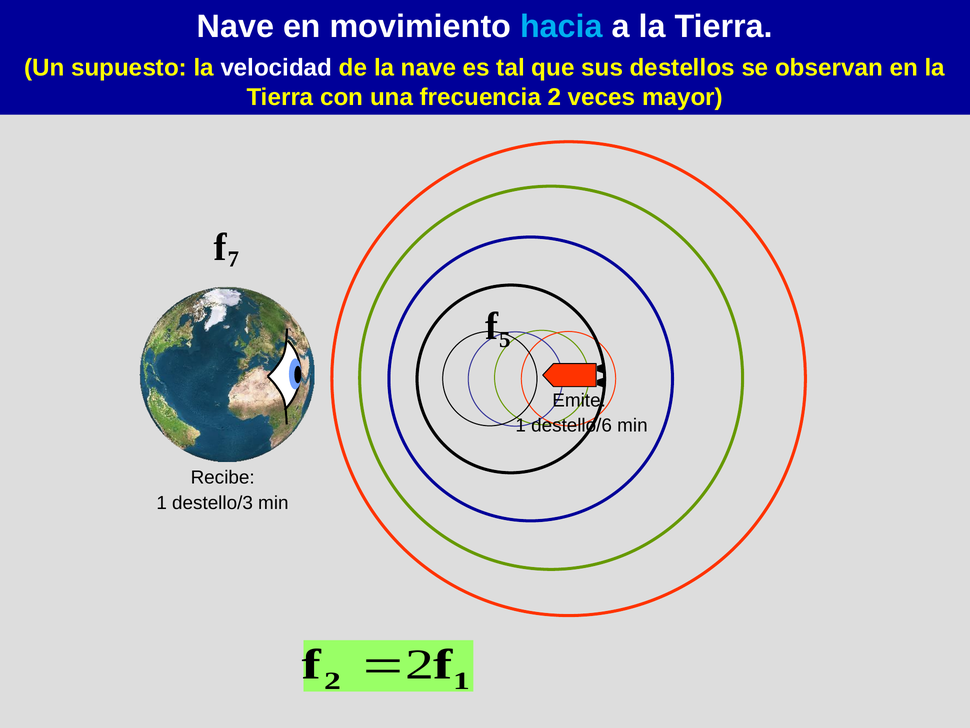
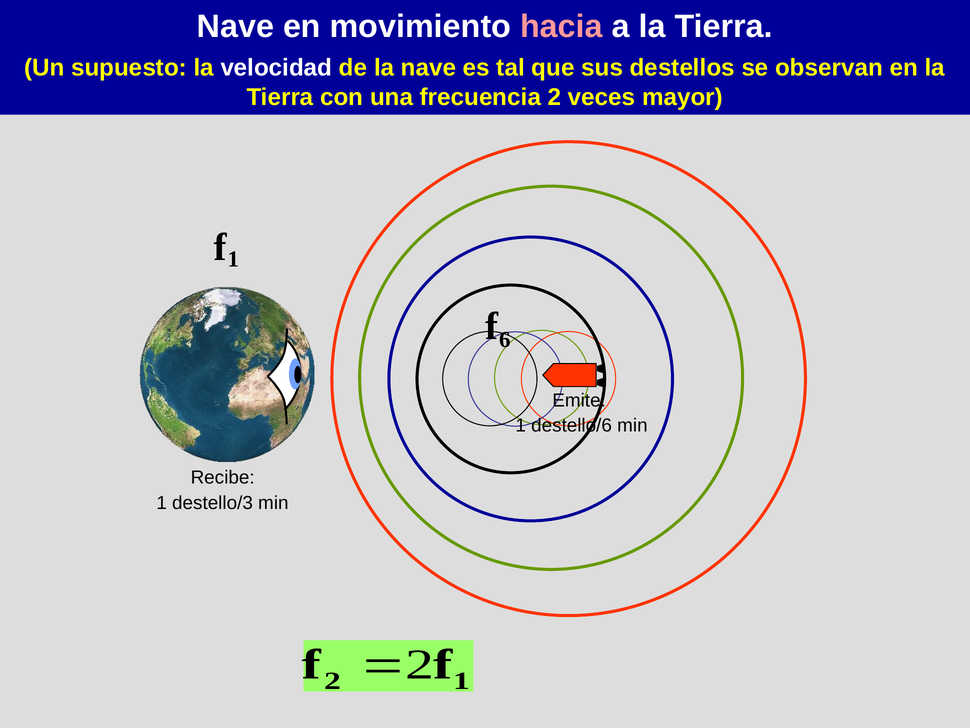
hacia colour: light blue -> pink (561, 26)
f 7: 7 -> 1 (233, 259)
5: 5 -> 6 (505, 339)
